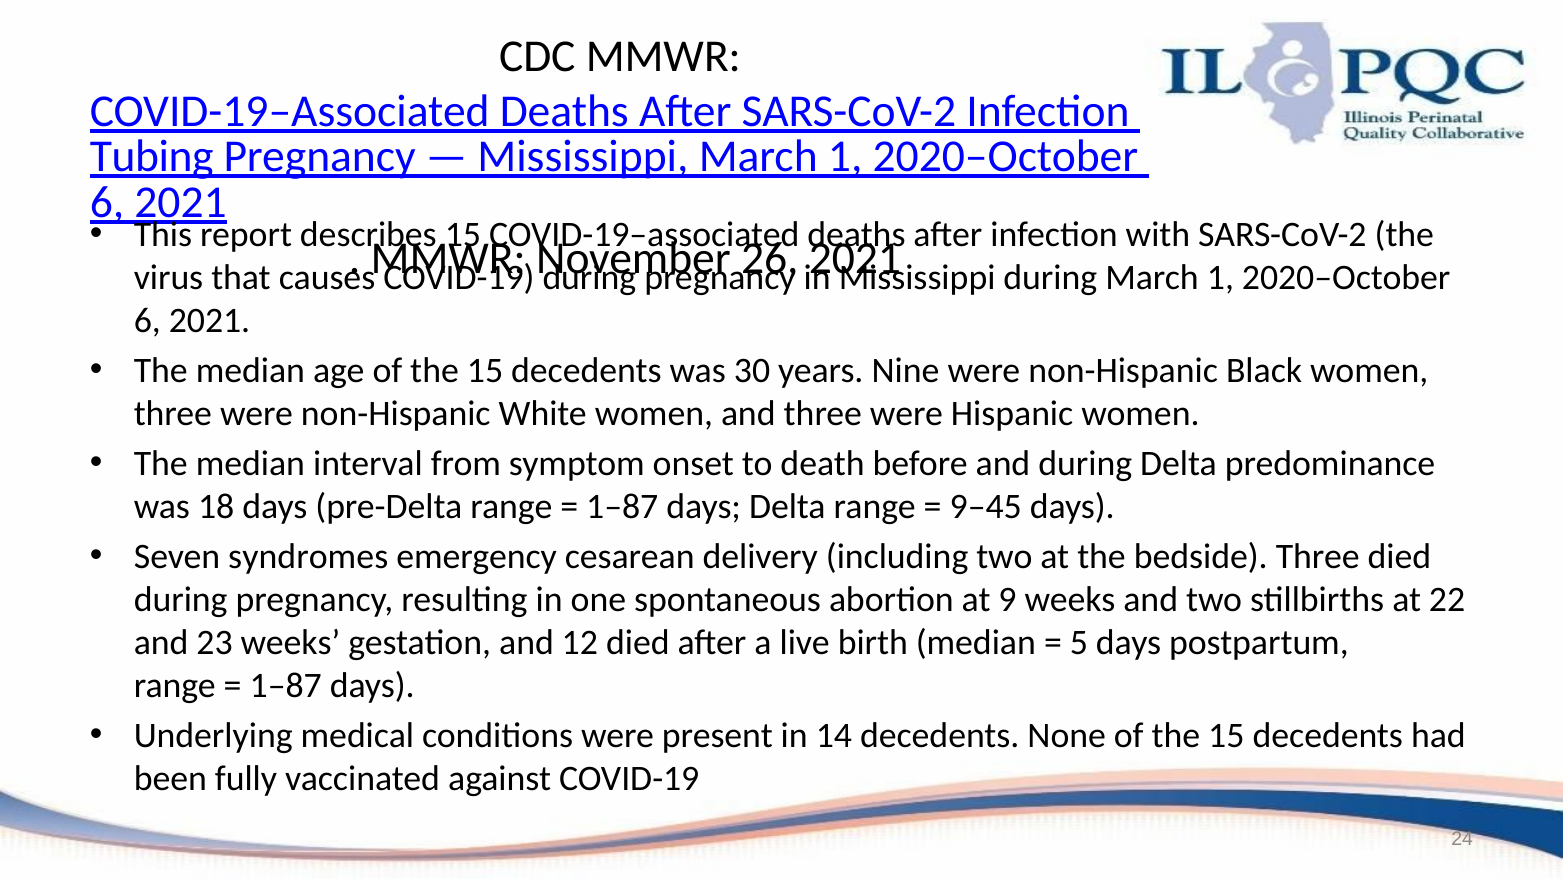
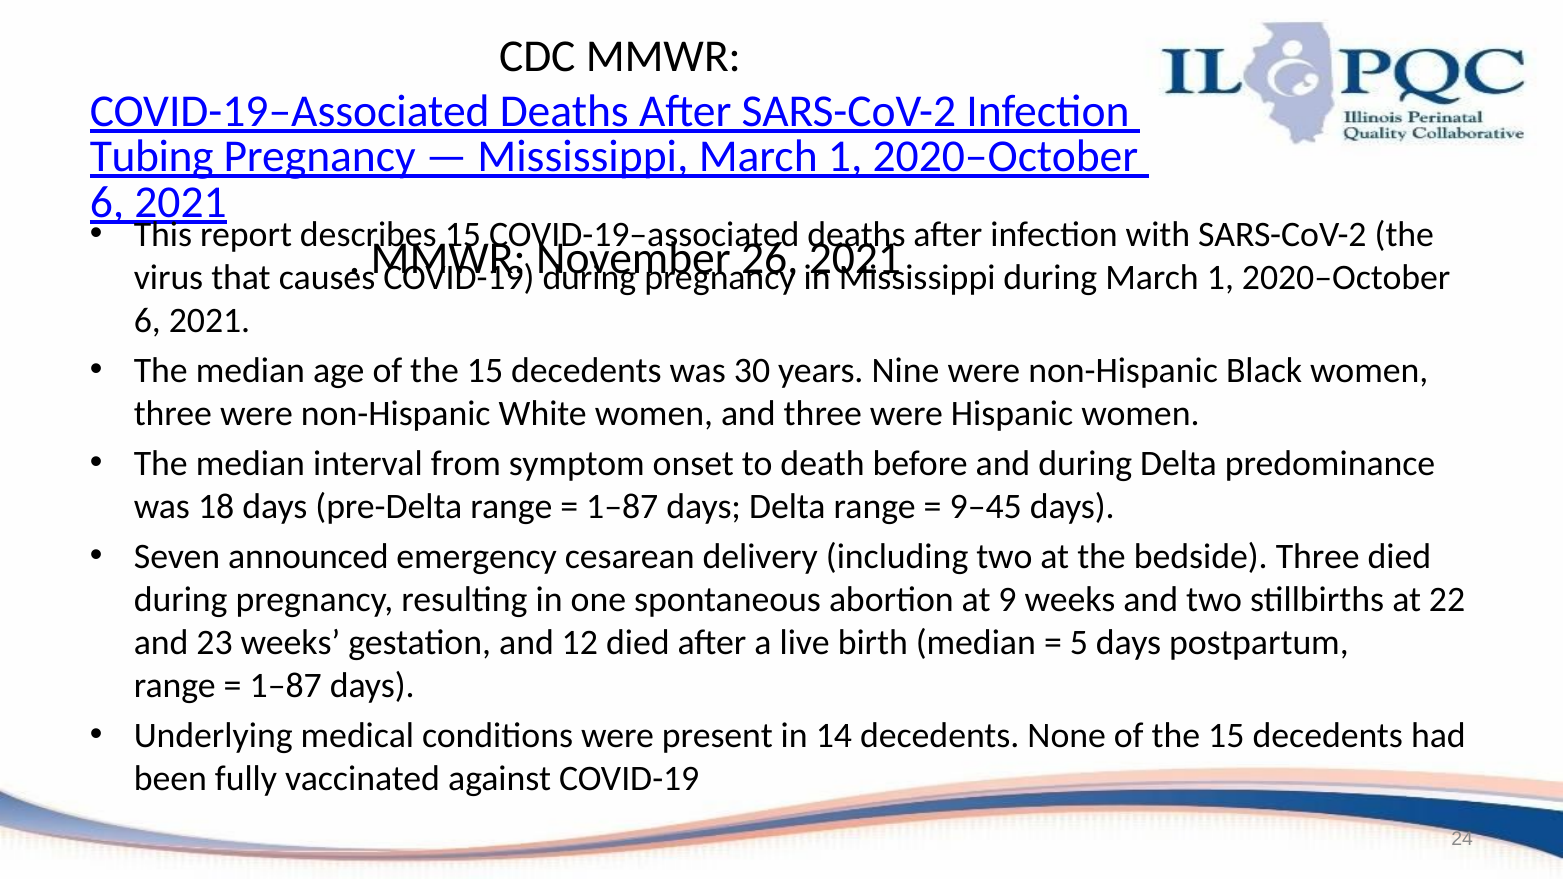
syndromes: syndromes -> announced (308, 557)
